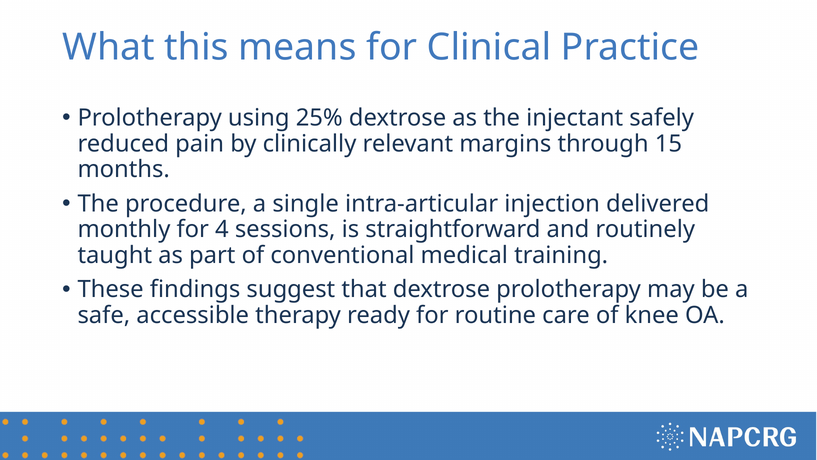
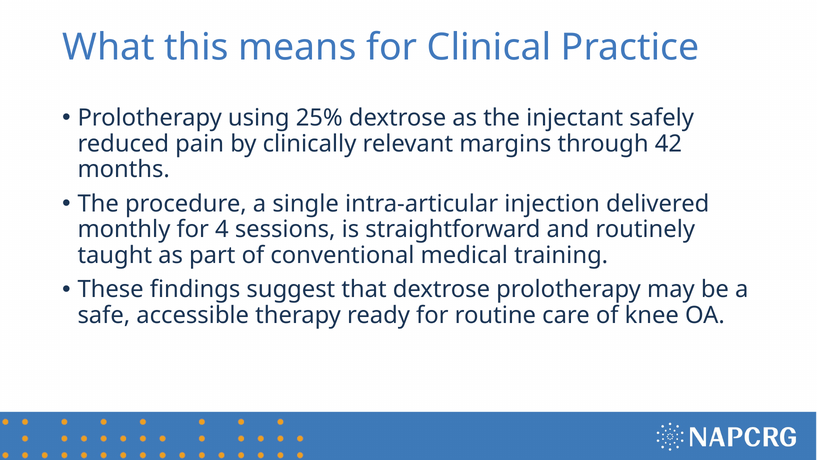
15: 15 -> 42 (668, 144)
